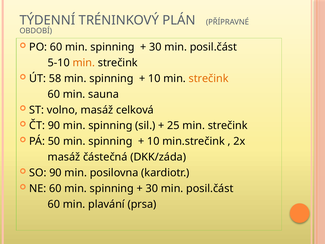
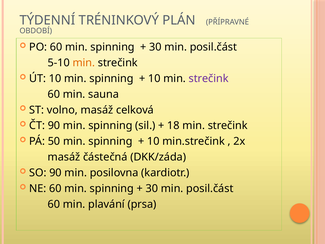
ÚT 58: 58 -> 10 (55, 78)
strečink colour: orange -> purple (209, 78)
25: 25 -> 18 (173, 126)
